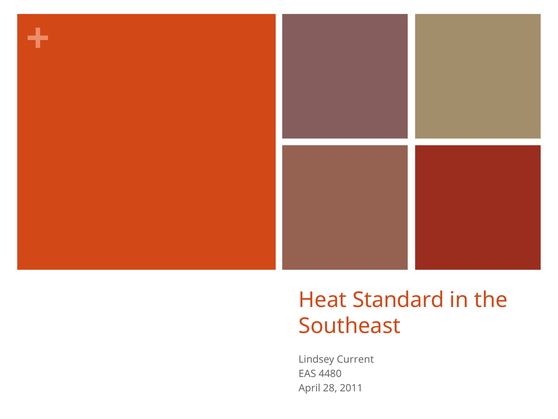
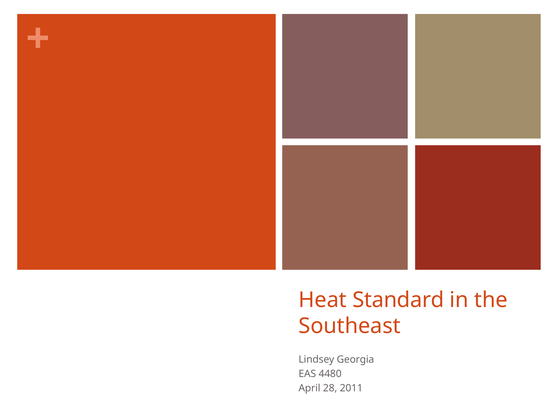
Current: Current -> Georgia (355, 359)
